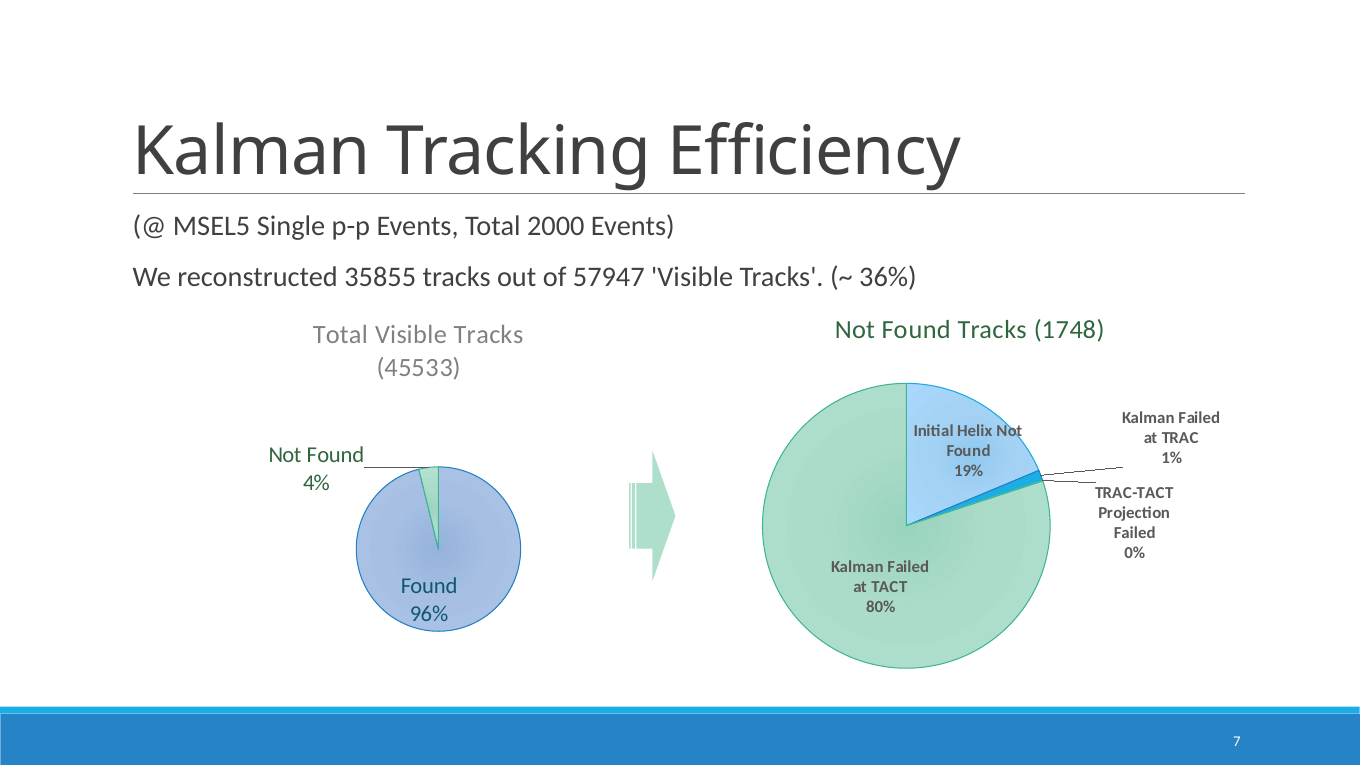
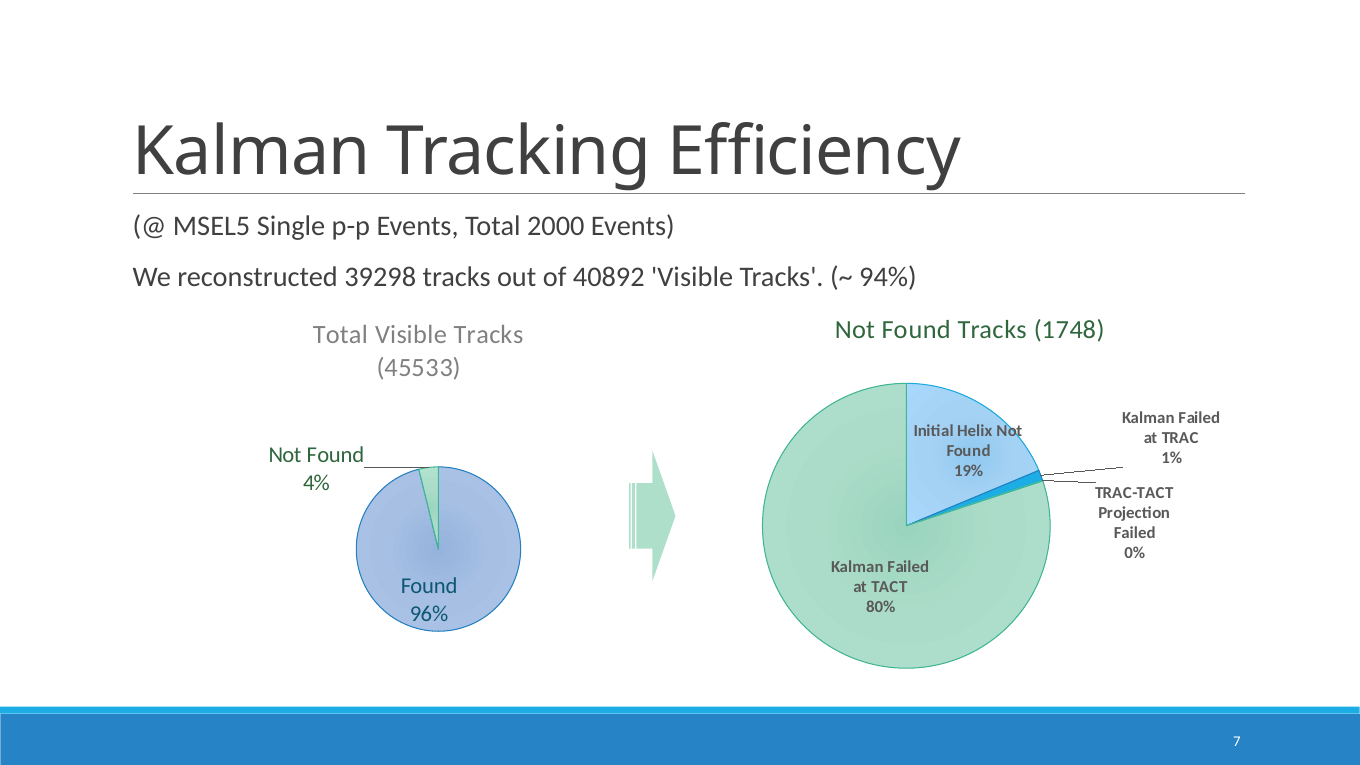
35855: 35855 -> 39298 (380, 277)
57947: 57947 -> 40892 (609, 277)
36%: 36% -> 94% (888, 277)
